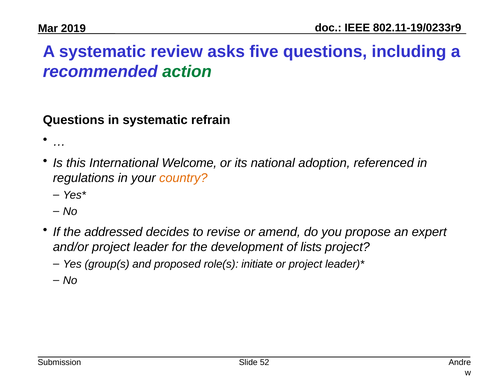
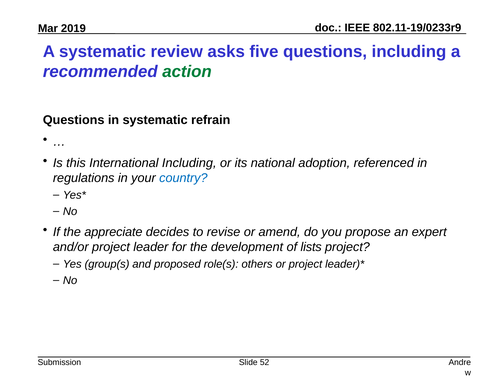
International Welcome: Welcome -> Including (189, 163)
country colour: orange -> blue (183, 178)
addressed: addressed -> appreciate (113, 232)
initiate: initiate -> others (257, 264)
